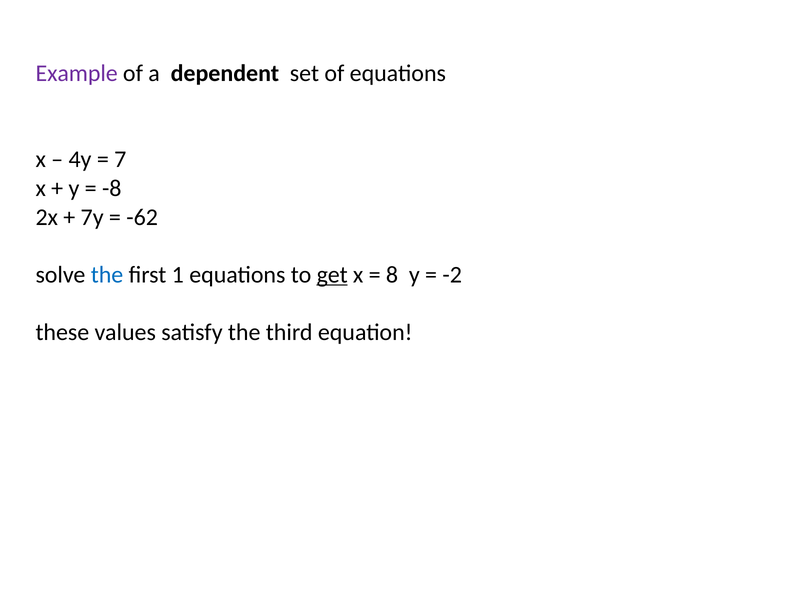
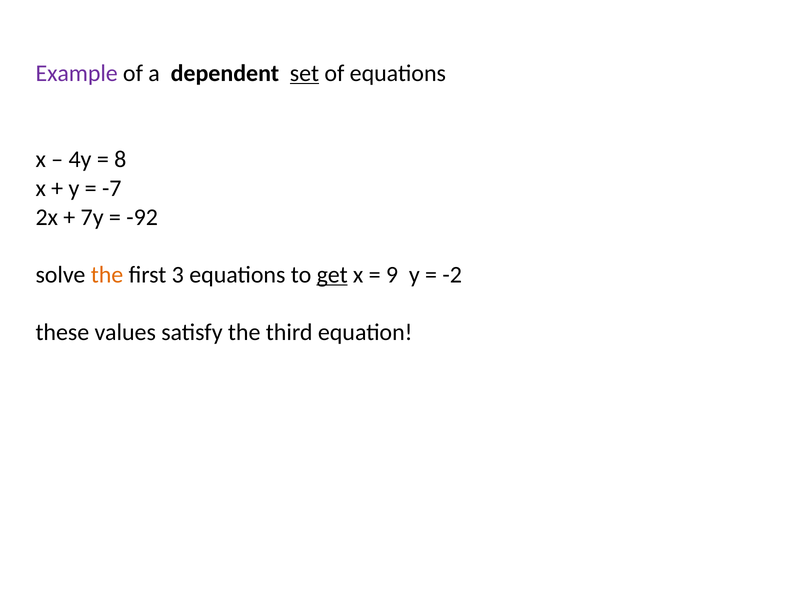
set underline: none -> present (304, 73)
7: 7 -> 8 (120, 160)
-8: -8 -> -7 (112, 188)
-62: -62 -> -92 (142, 217)
the colour: blue -> orange (107, 275)
1: 1 -> 3 (178, 275)
8: 8 -> 9 (392, 275)
